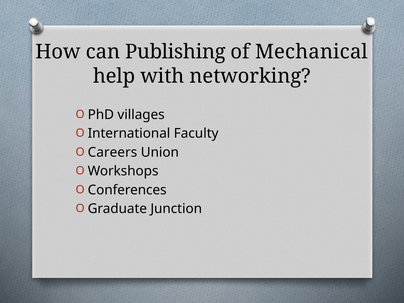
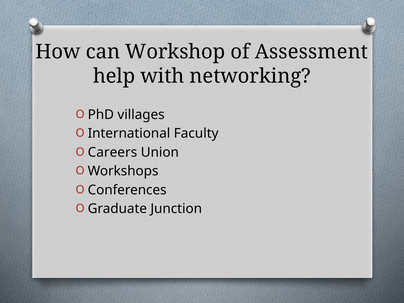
Publishing: Publishing -> Workshop (175, 52)
Mechanical: Mechanical -> Assessment (311, 52)
